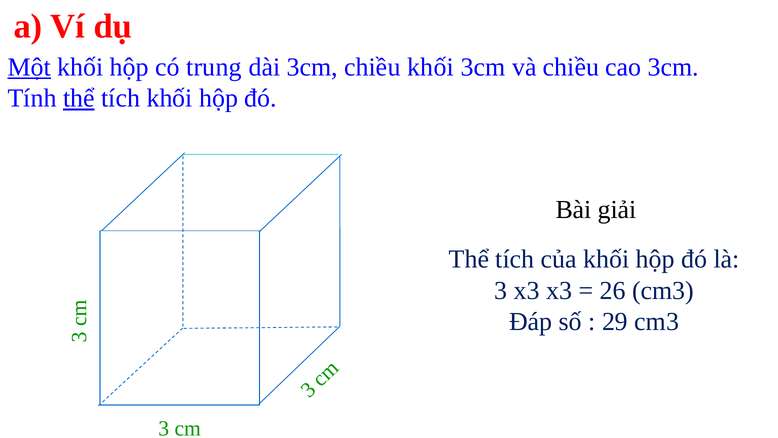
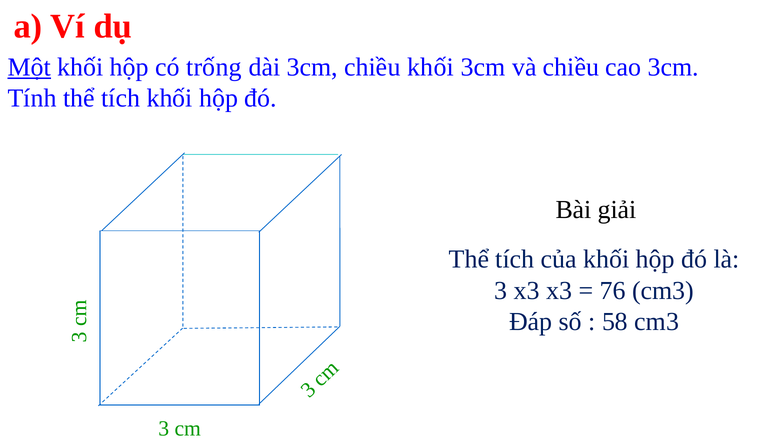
trung: trung -> trống (214, 67)
thể underline: present -> none (79, 98)
26: 26 -> 76 (613, 290)
29: 29 -> 58 (615, 321)
